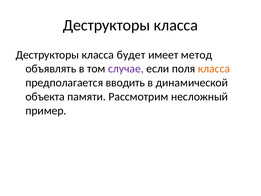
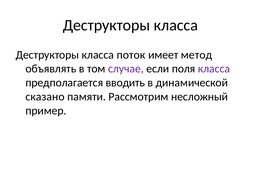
будет: будет -> поток (131, 55)
класса colour: orange -> purple (214, 69)
объекта: объекта -> сказано (45, 97)
